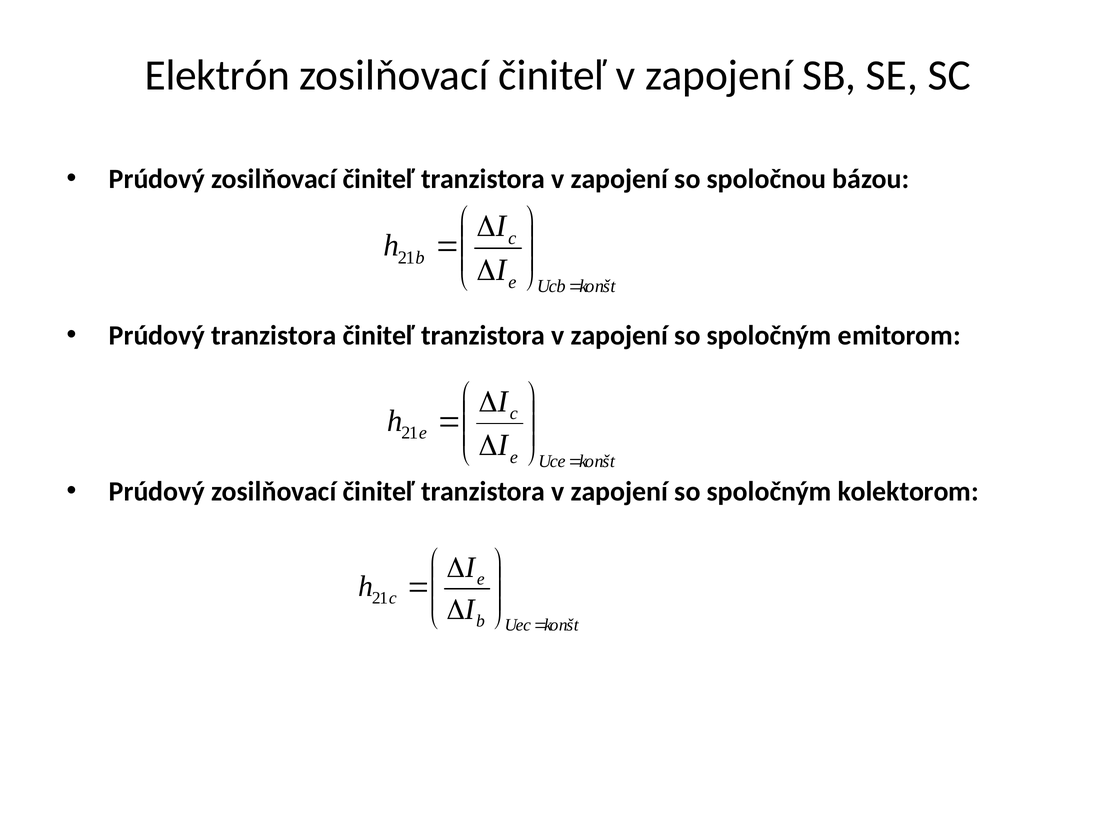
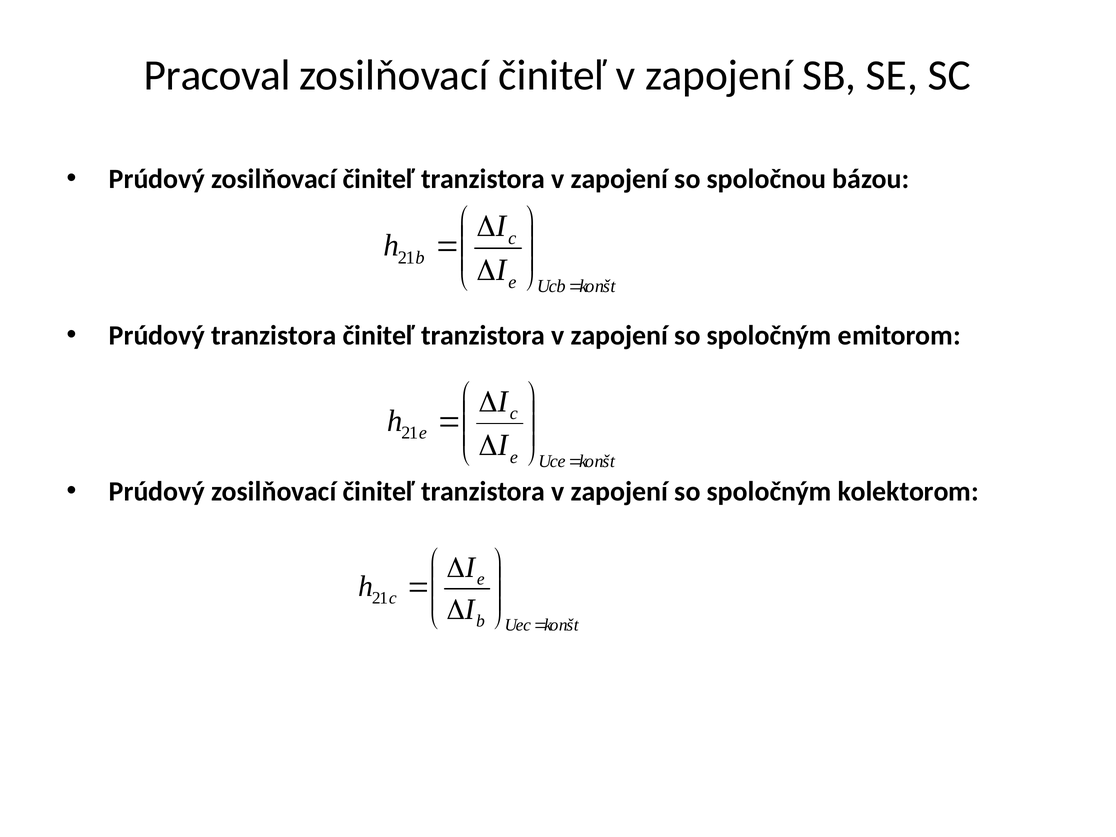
Elektrón: Elektrón -> Pracoval (217, 75)
